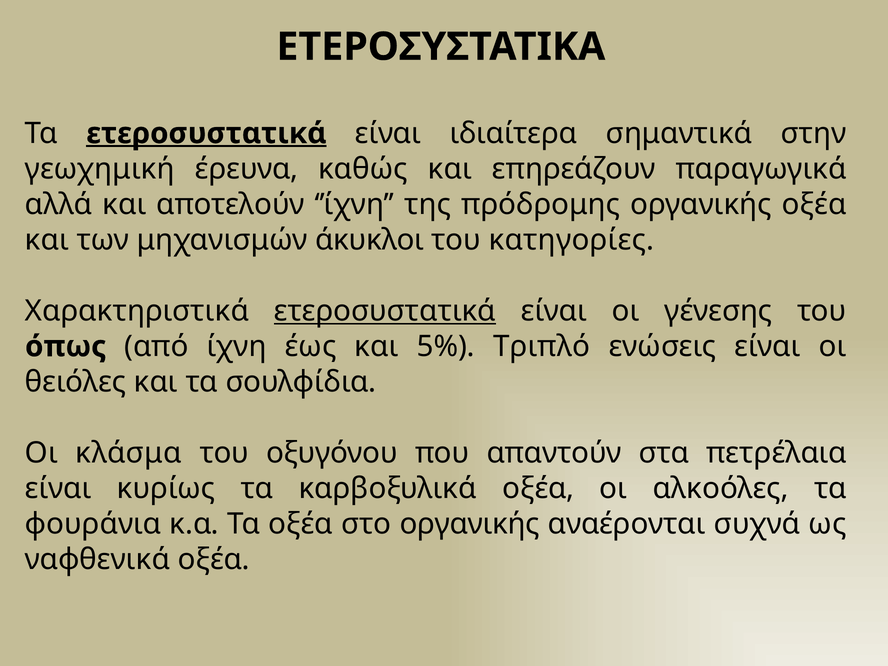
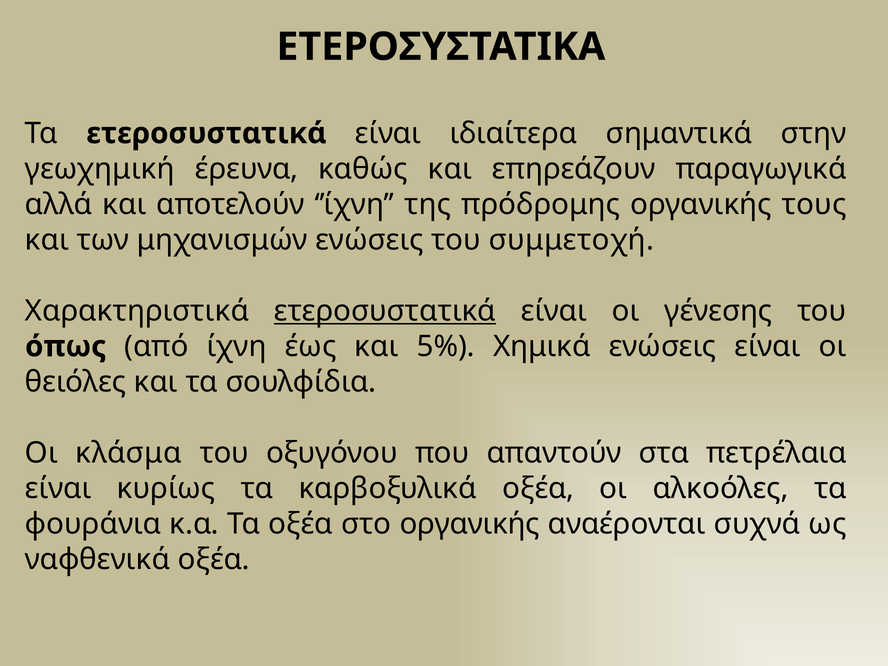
ετεροσυστατικά underline: present -> none (206, 133)
οργανικής οξέα: οξέα -> τους (814, 204)
μηχανισμών άκυκλοι: άκυκλοι -> ενώσεις (370, 240)
κατηγορίες: κατηγορίες -> συμμετοχή (571, 240)
Τριπλό: Τριπλό -> Χημικά (542, 347)
